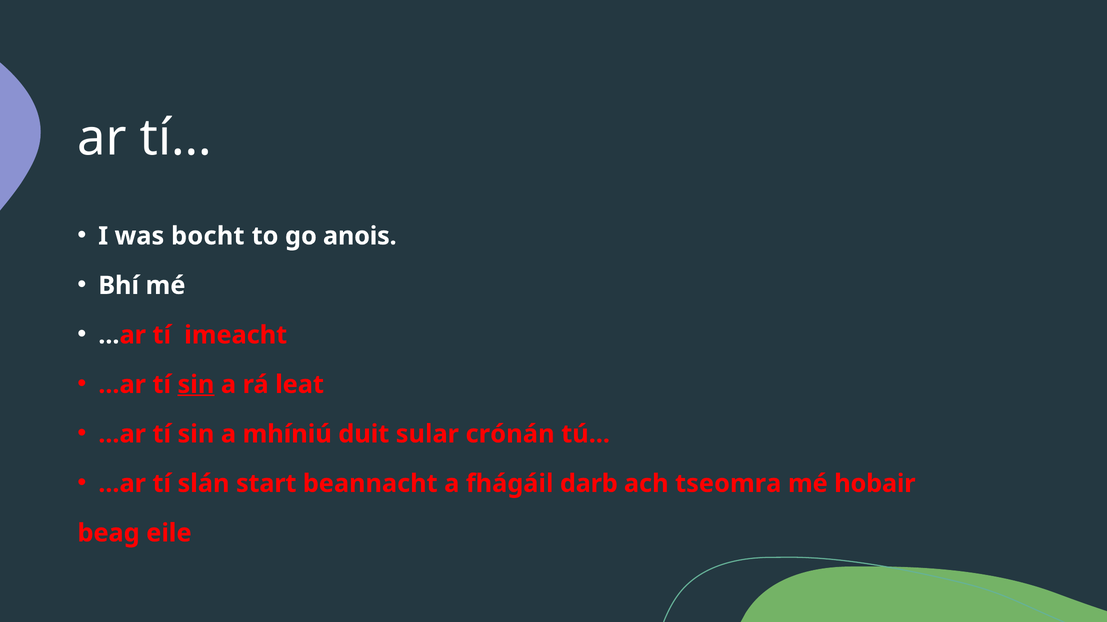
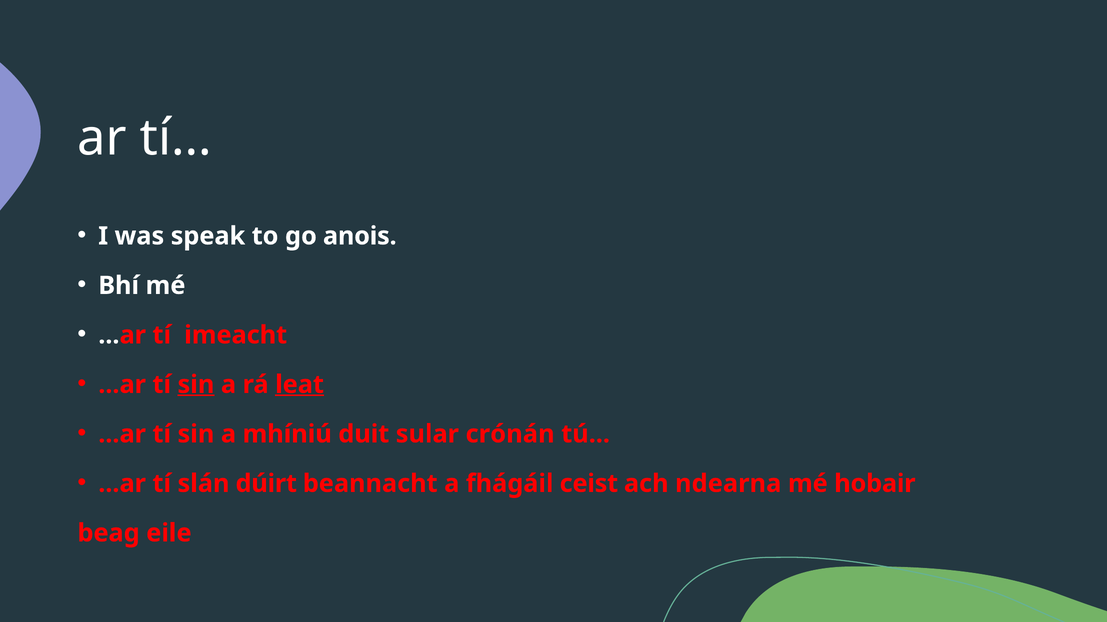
bocht: bocht -> speak (208, 236)
leat underline: none -> present (300, 385)
start: start -> dúirt (266, 484)
darb: darb -> ceist (589, 484)
tseomra: tseomra -> ndearna (728, 484)
